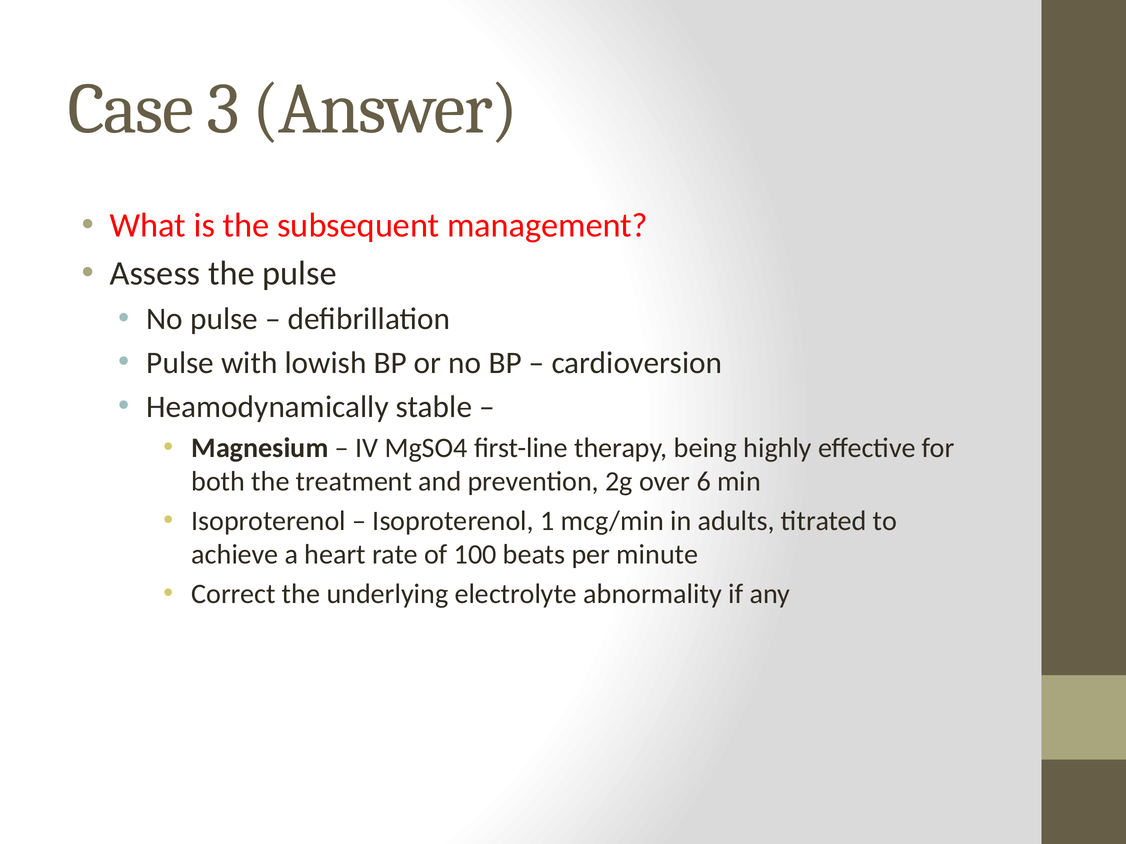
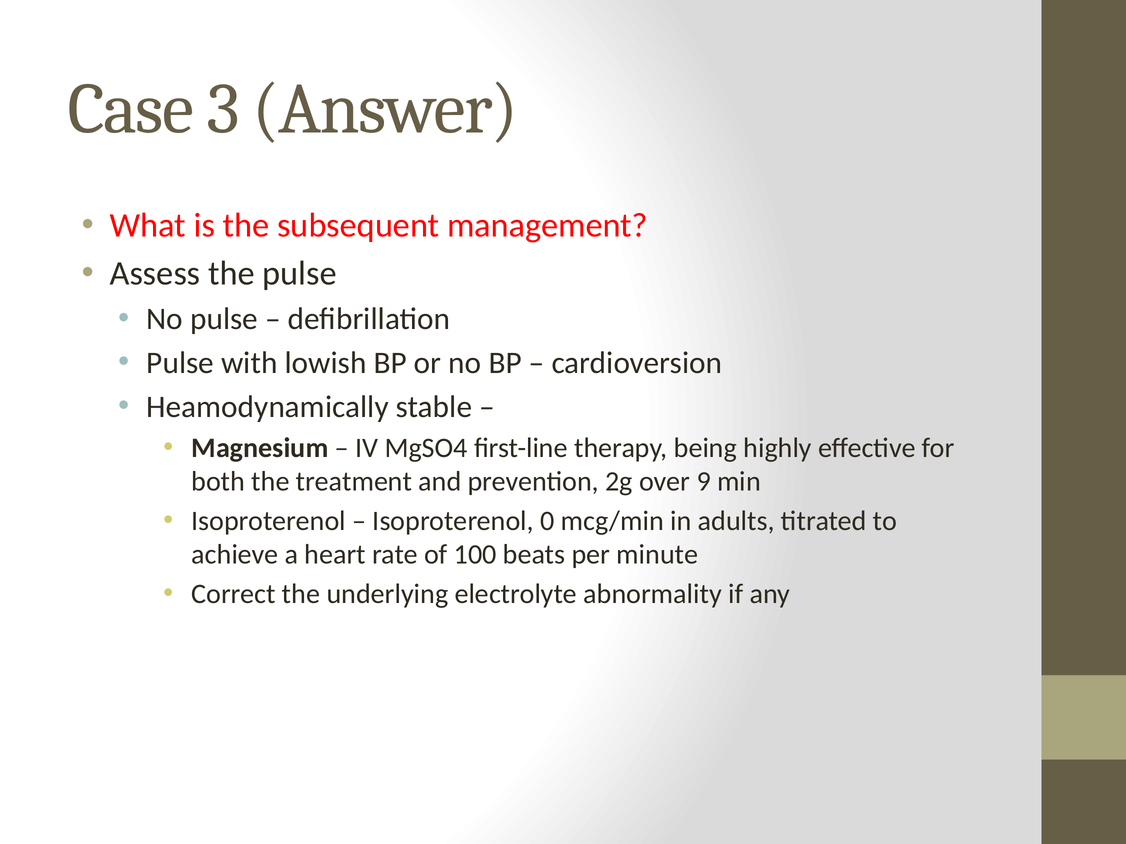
6: 6 -> 9 (704, 482)
1: 1 -> 0 (547, 521)
